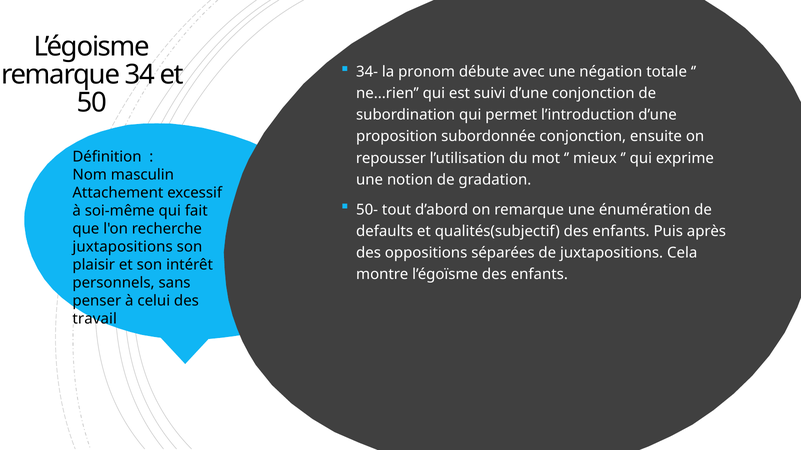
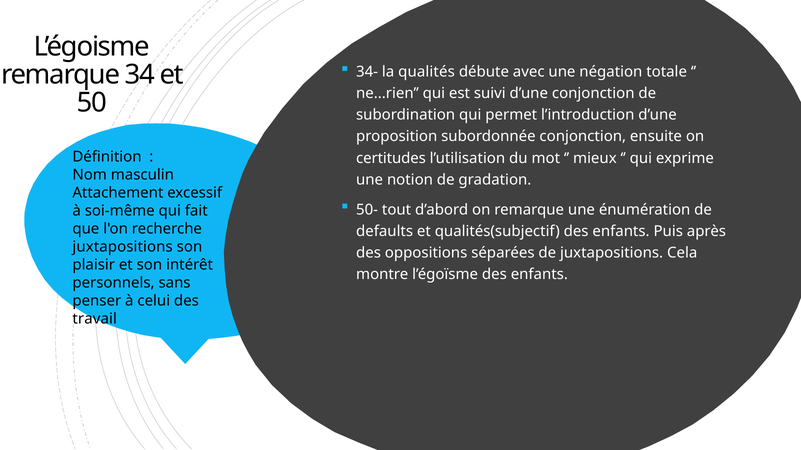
pronom: pronom -> qualités (426, 72)
repousser: repousser -> certitudes (391, 158)
